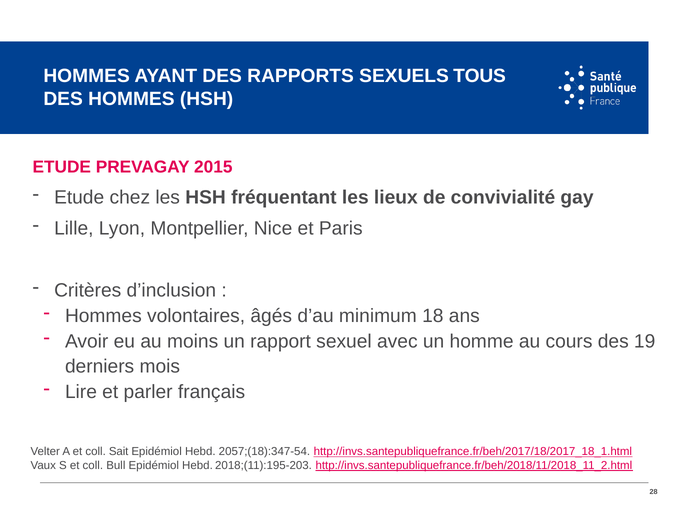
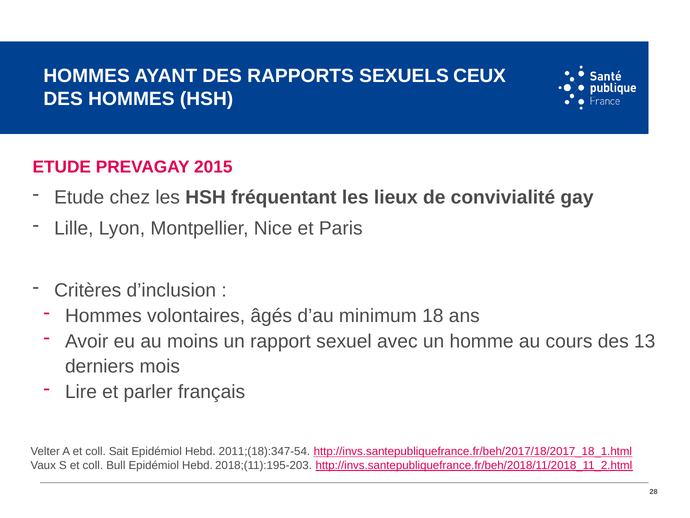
TOUS: TOUS -> CEUX (480, 76)
19: 19 -> 13 (645, 341)
2057;(18):347-54: 2057;(18):347-54 -> 2011;(18):347-54 (264, 451)
